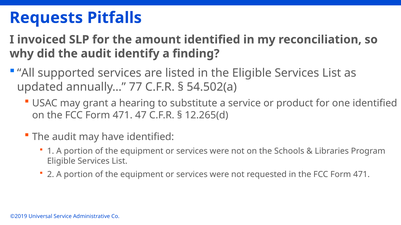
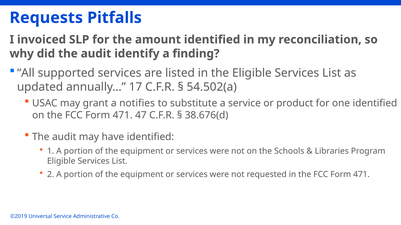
77: 77 -> 17 (136, 87)
hearing: hearing -> notifies (137, 103)
12.265(d: 12.265(d -> 38.676(d (207, 116)
